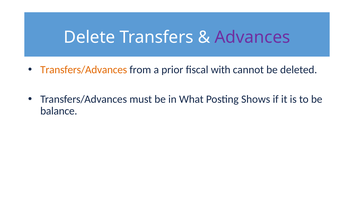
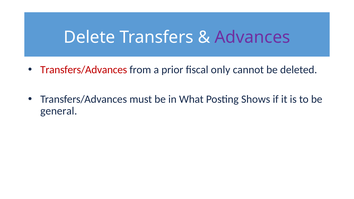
Transfers/Advances colour: orange -> red (84, 70)
with: with -> only (221, 70)
balance: balance -> general (59, 111)
